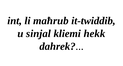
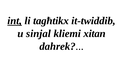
int underline: none -> present (15, 21)
maħrub: maħrub -> tagħtikx (51, 21)
hekk: hekk -> xitan (95, 34)
